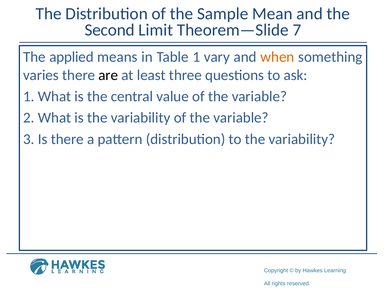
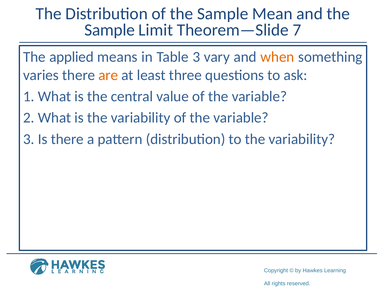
Second: Second -> Sample (110, 30)
Table 1: 1 -> 3 (196, 57)
are colour: black -> orange (108, 75)
